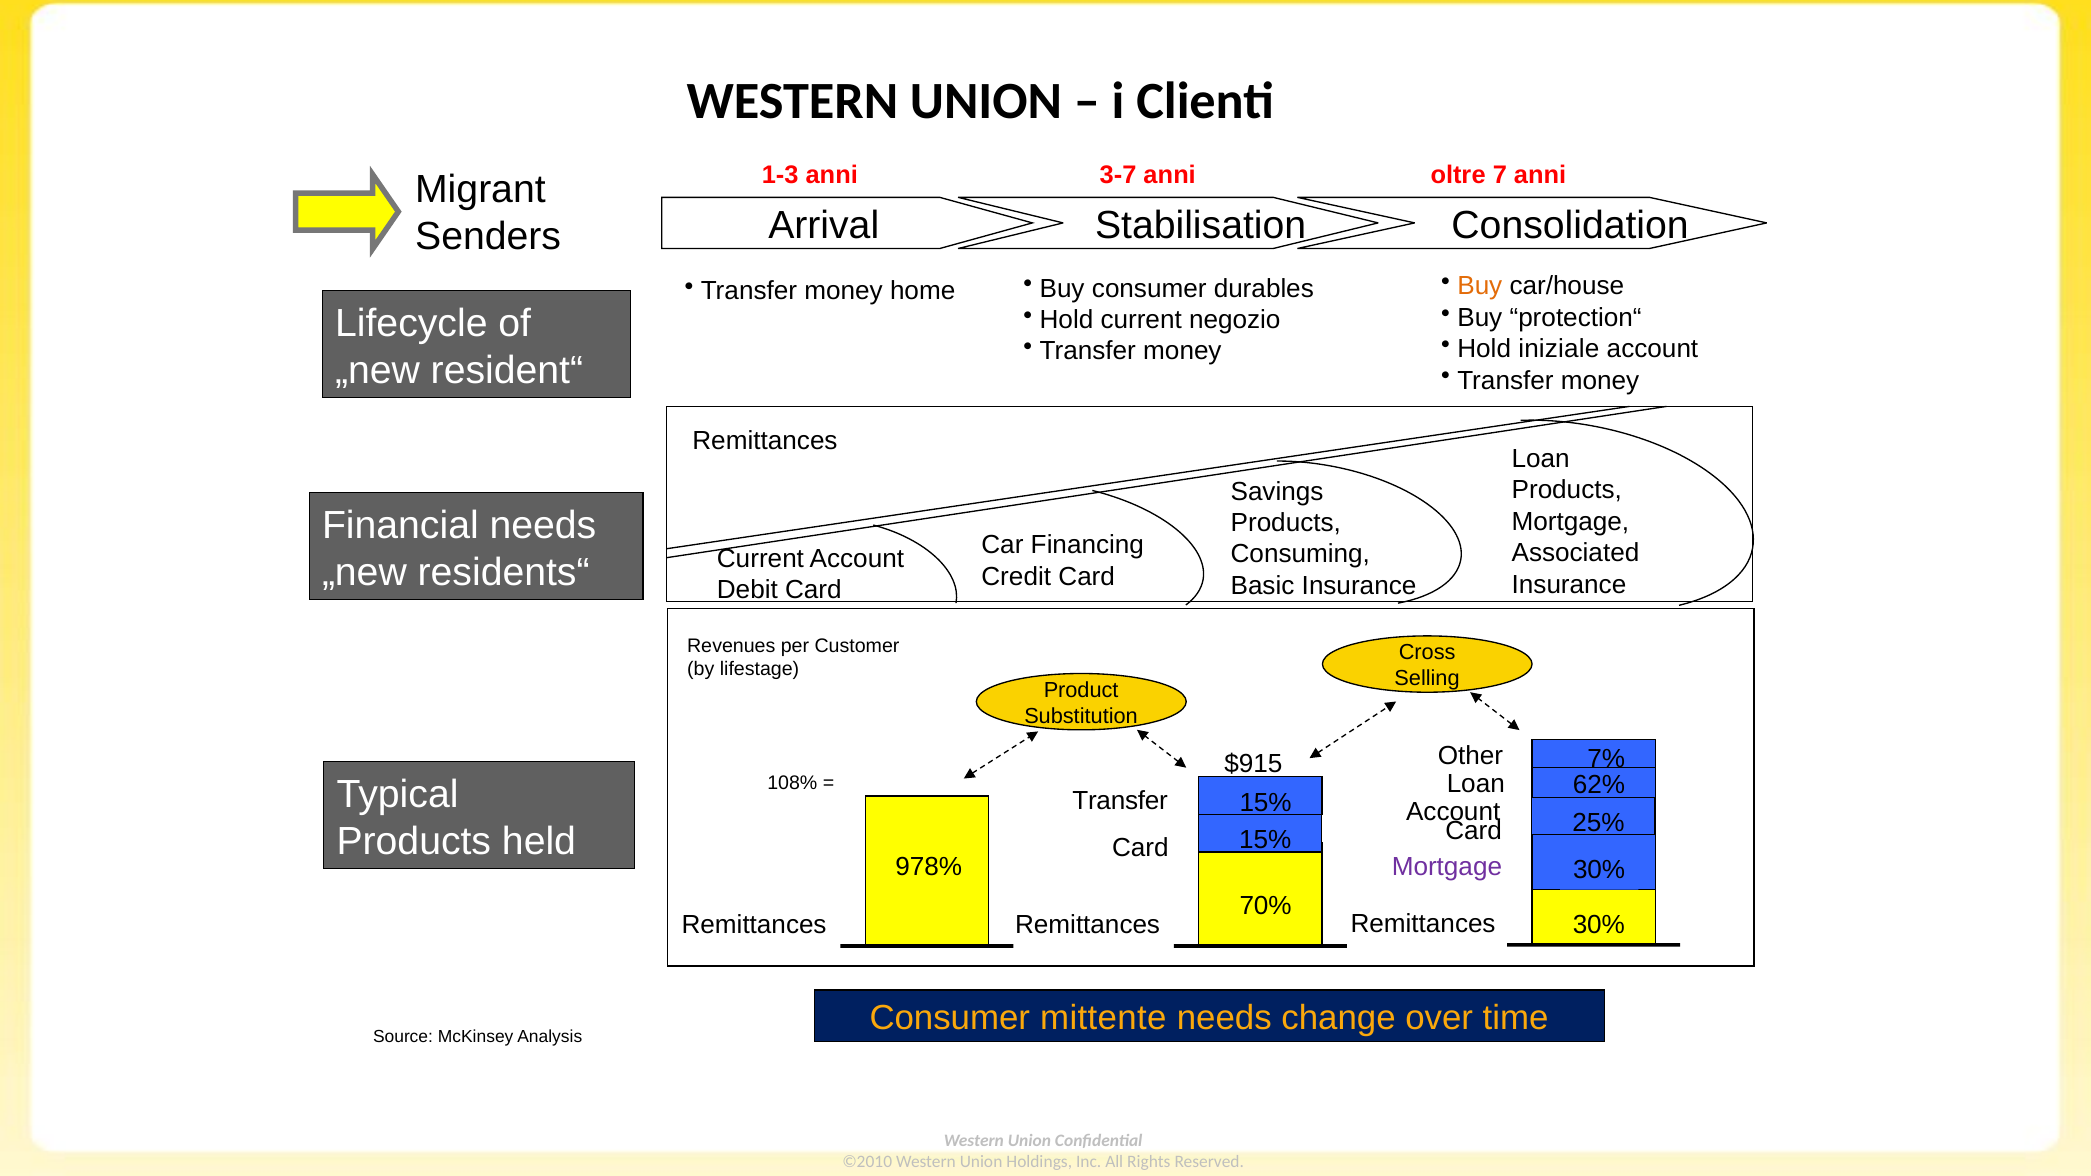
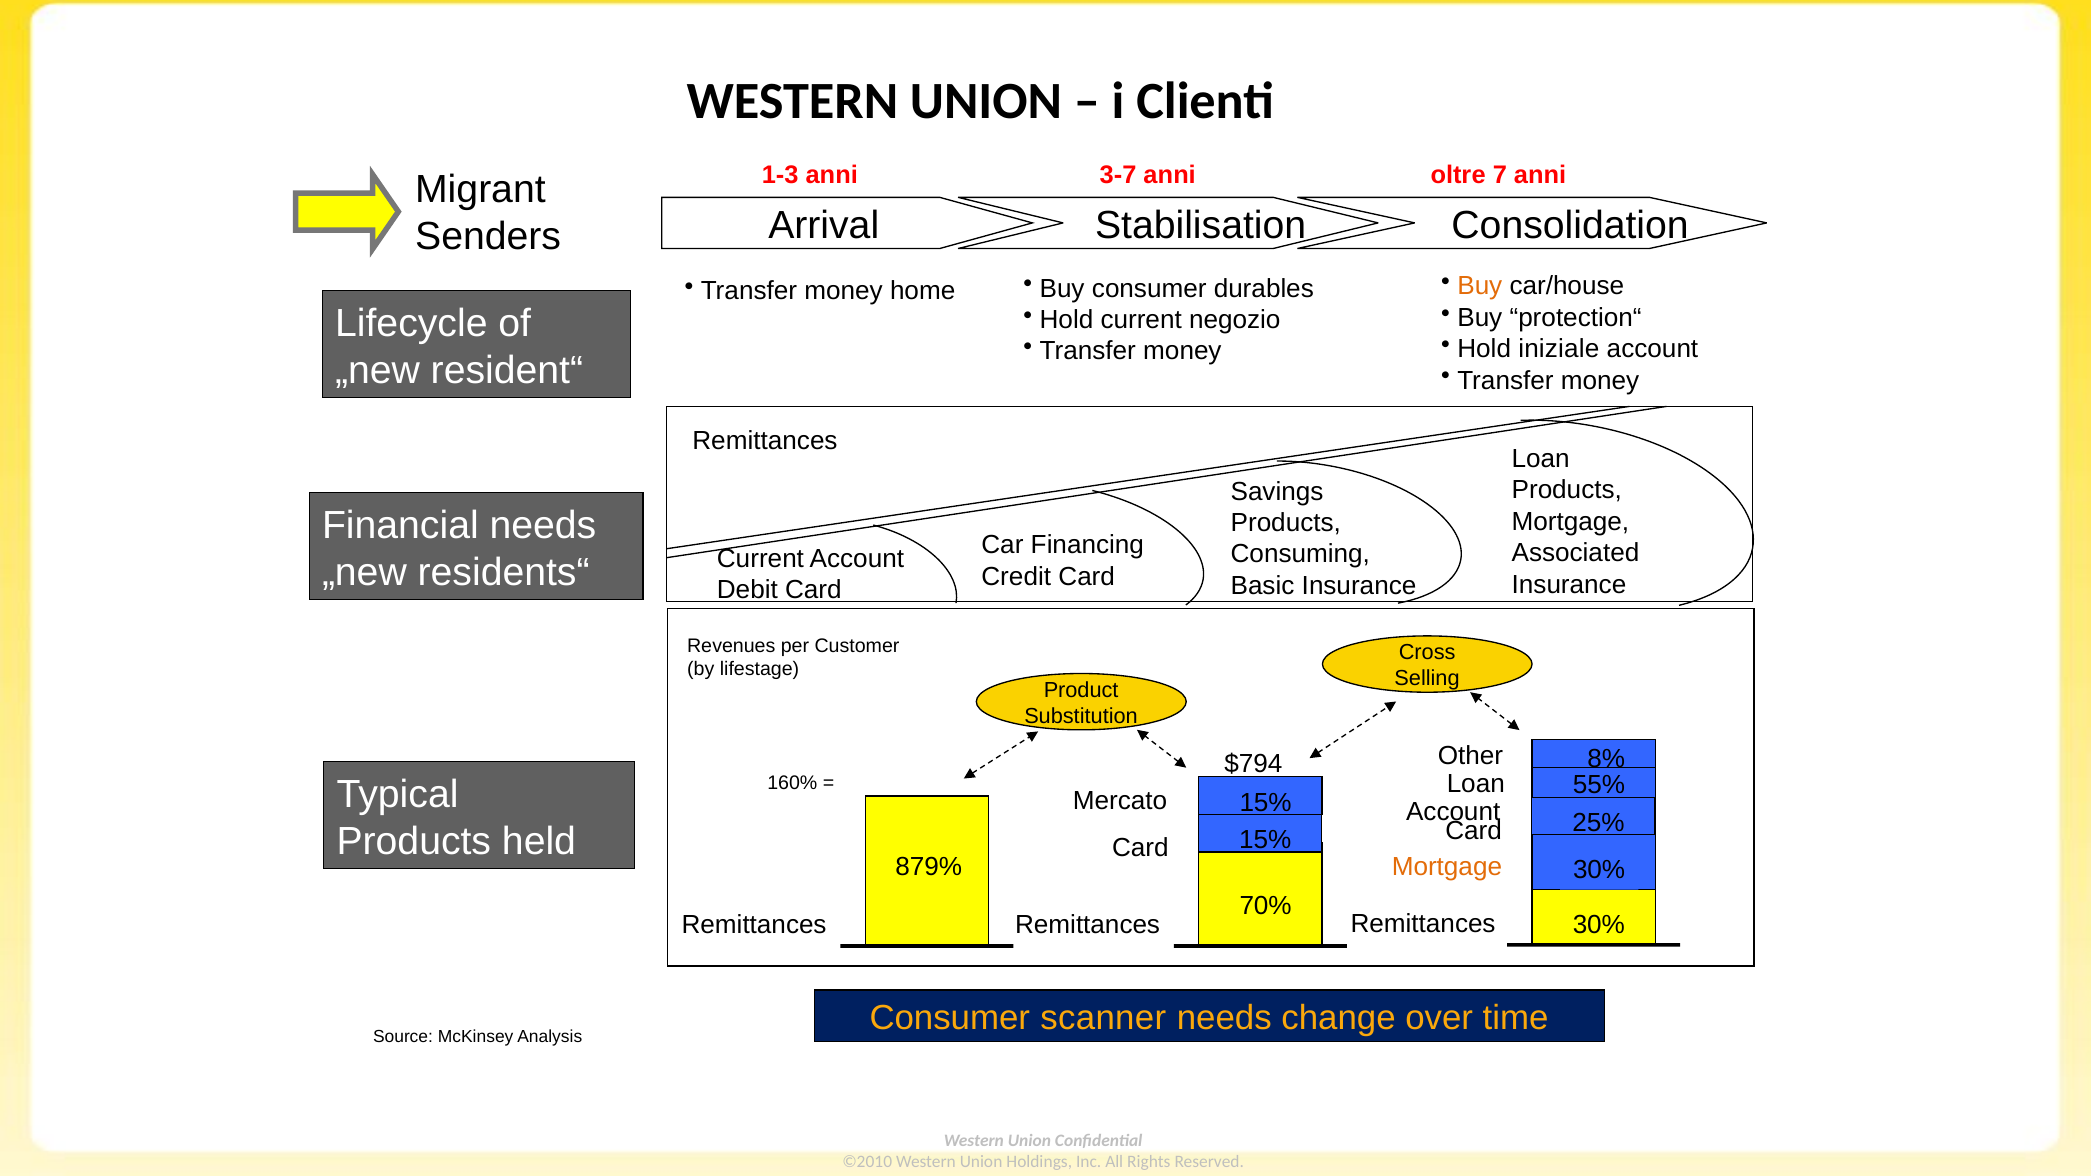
7%: 7% -> 8% (1606, 759)
$915: $915 -> $794 (1253, 764)
62%: 62% -> 55% (1599, 785)
108%: 108% -> 160% (792, 783)
Transfer: Transfer -> Mercato (1120, 801)
978%: 978% -> 879% (929, 867)
Mortgage colour: purple -> orange (1447, 867)
mittente: mittente -> scanner (1103, 1019)
